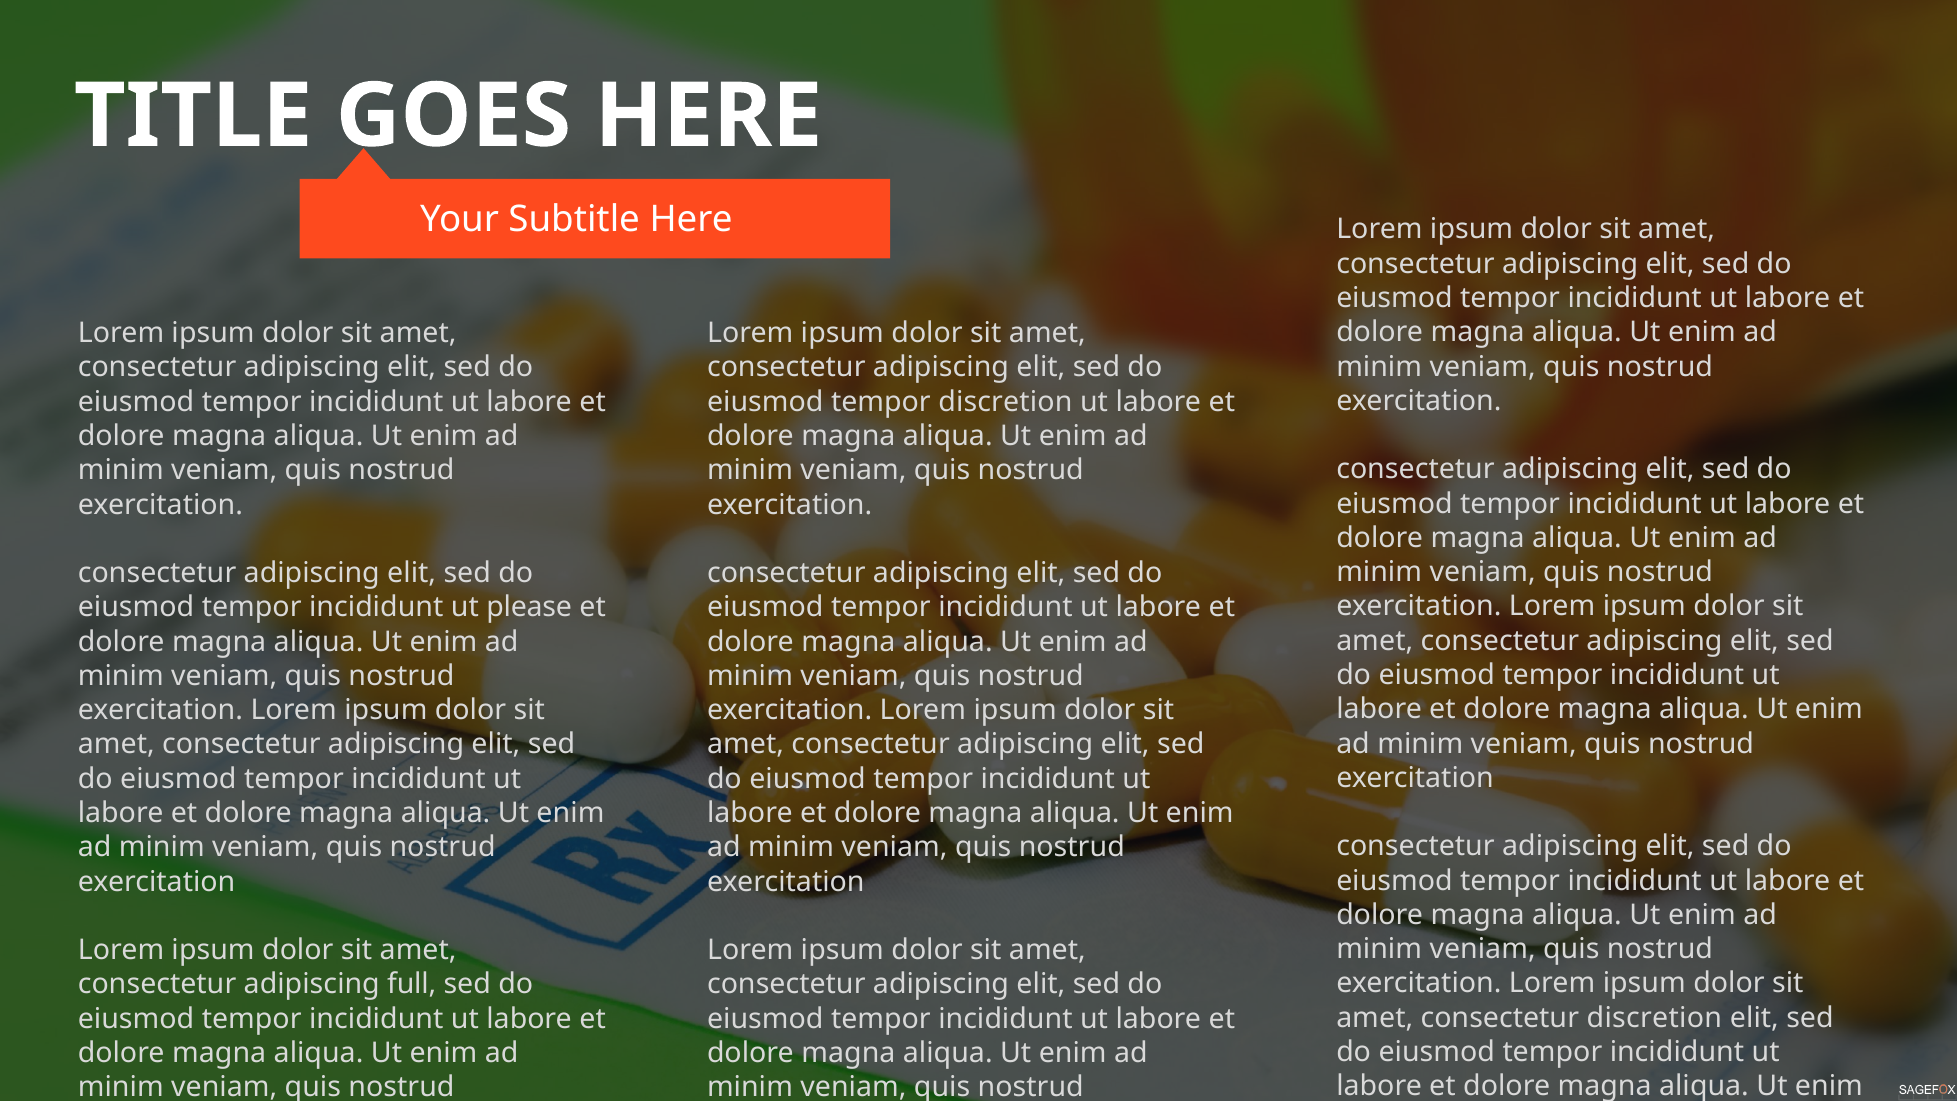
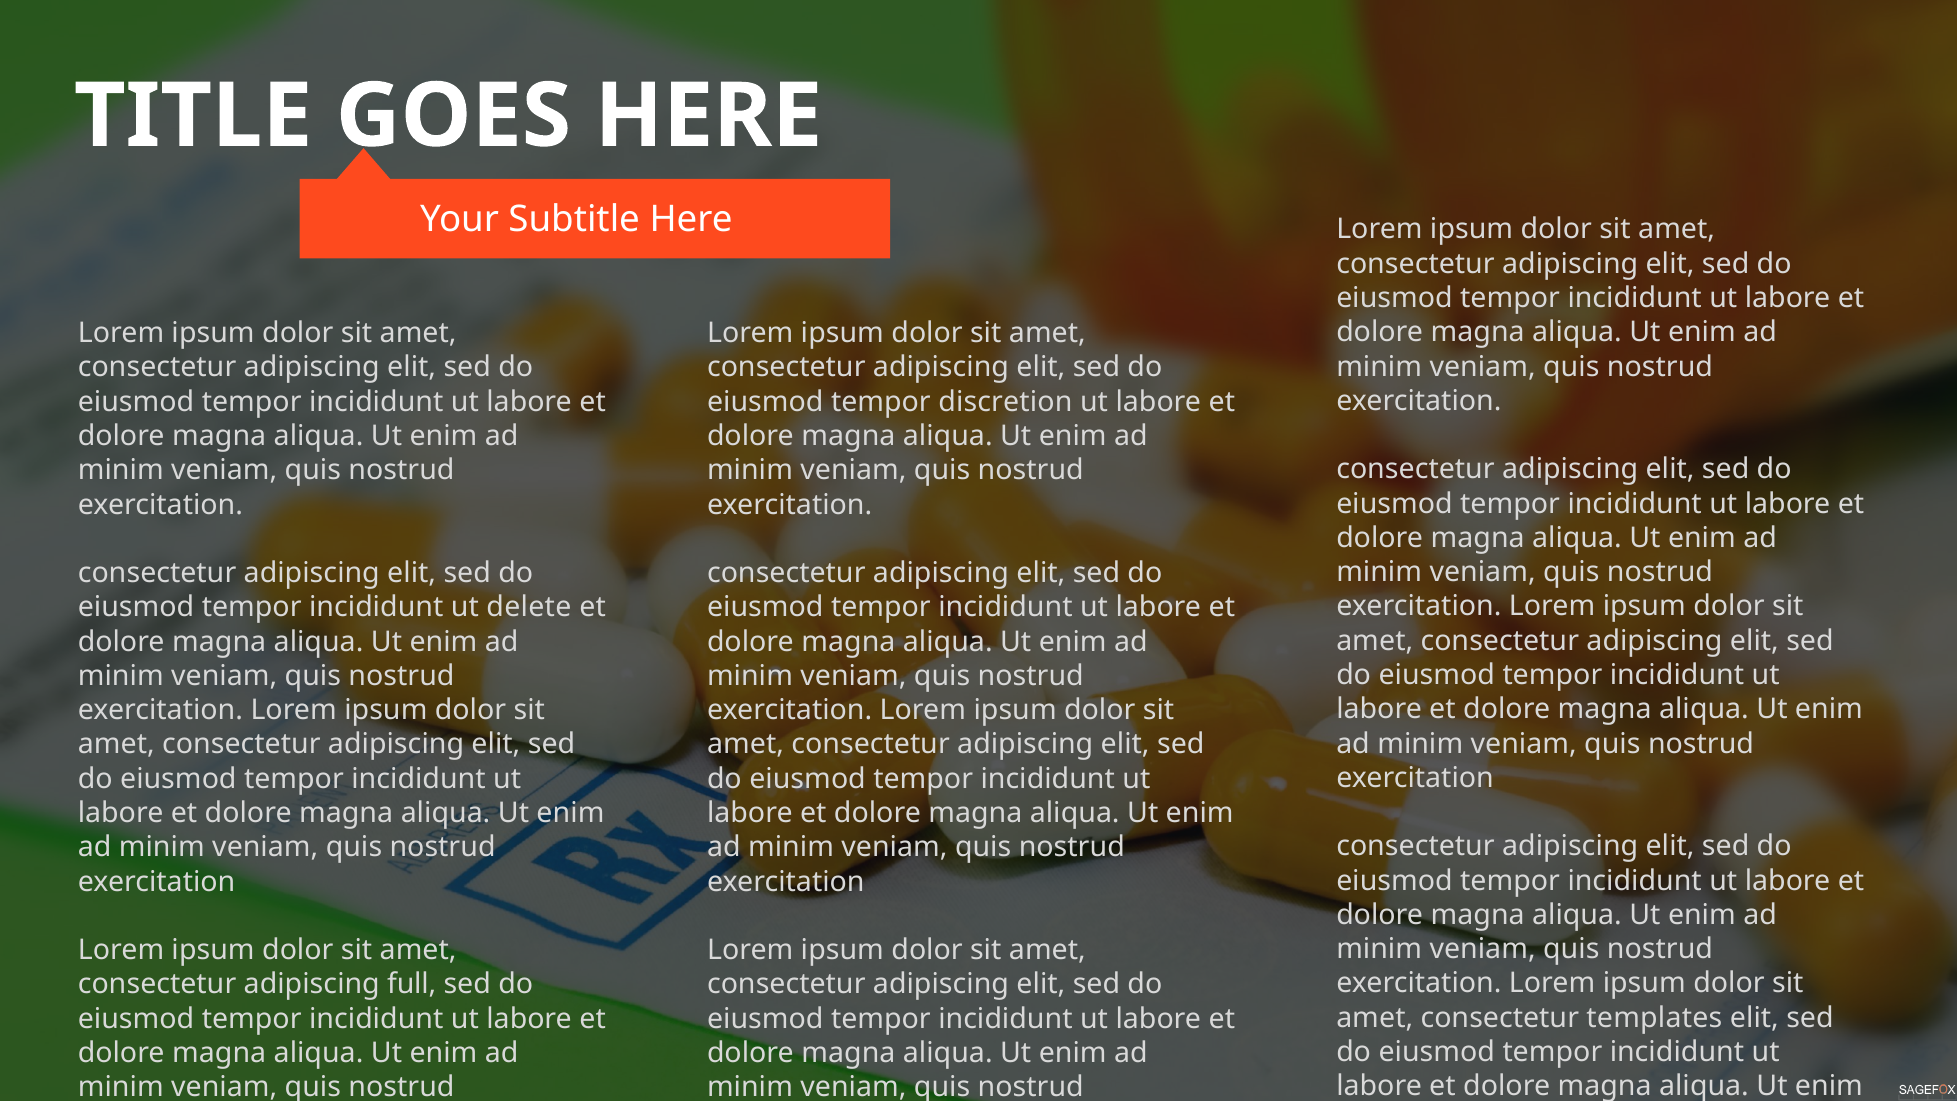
please: please -> delete (529, 607)
consectetur discretion: discretion -> templates (1654, 1018)
